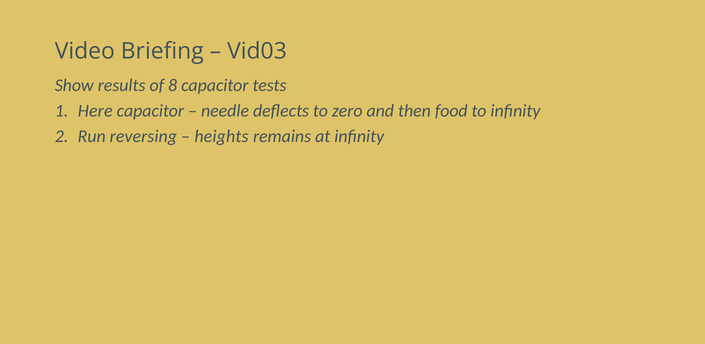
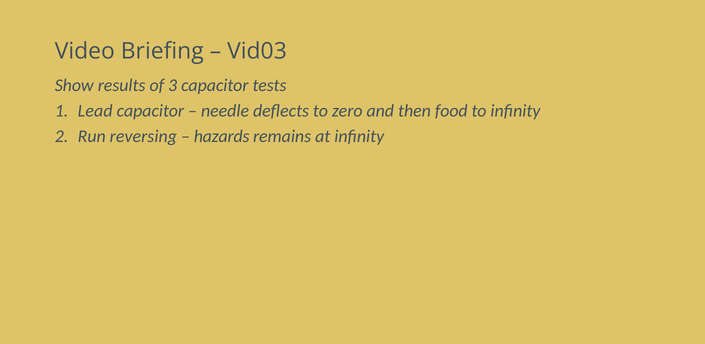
8: 8 -> 3 (173, 85)
Here: Here -> Lead (95, 111)
heights: heights -> hazards (222, 137)
